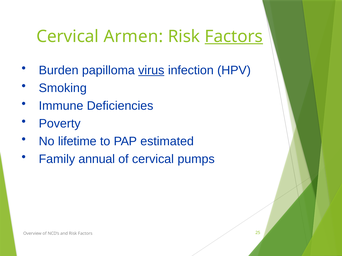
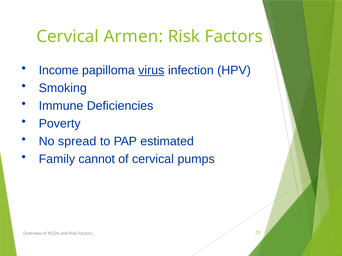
Factors underline: present -> none (234, 37)
Burden: Burden -> Income (59, 70)
lifetime: lifetime -> spread (77, 142)
annual: annual -> cannot (97, 159)
